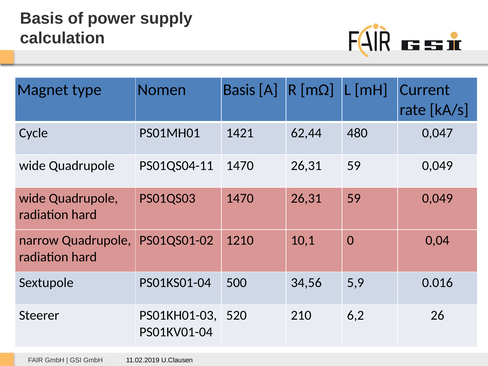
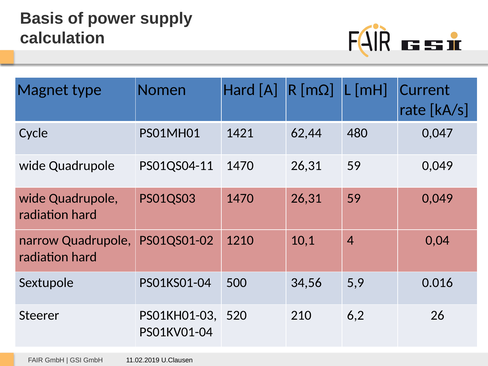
Nomen Basis: Basis -> Hard (239, 90)
0: 0 -> 4 (350, 241)
